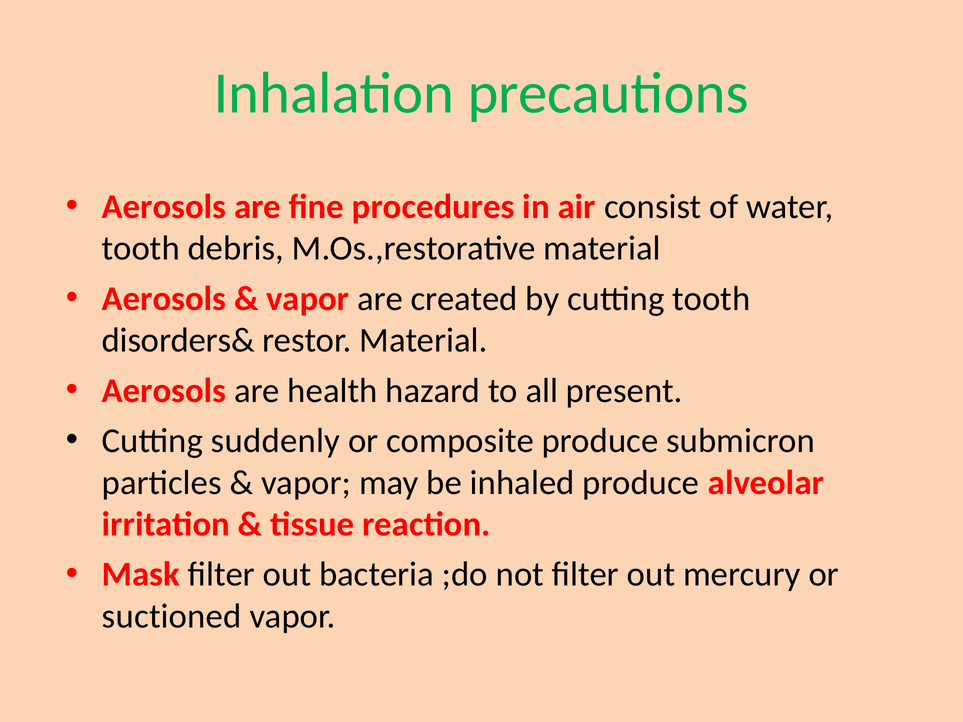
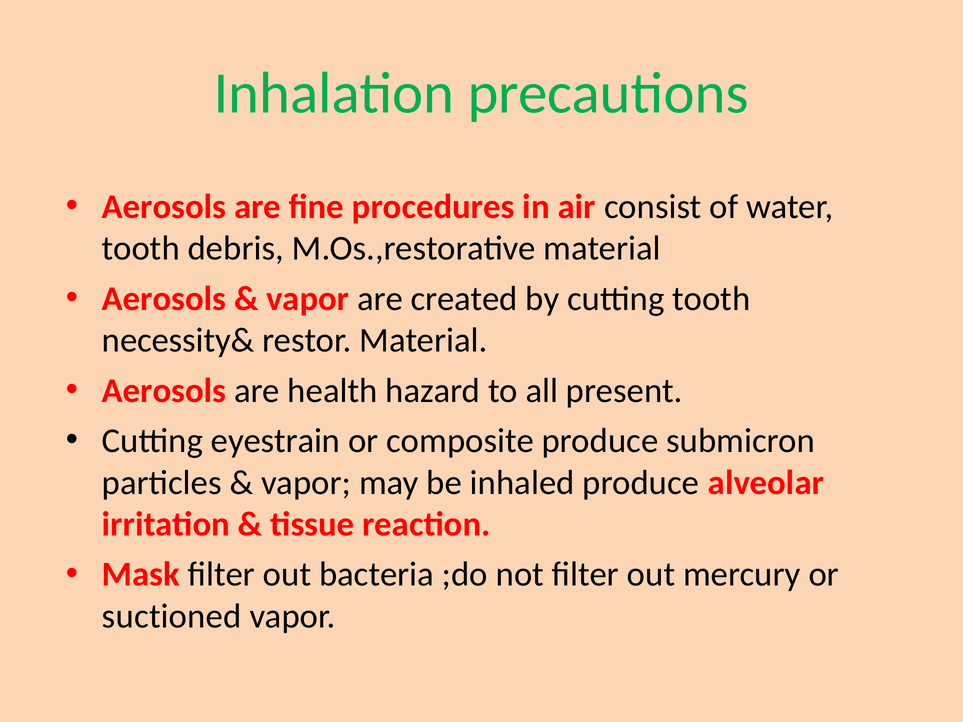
disorders&: disorders& -> necessity& (178, 340)
suddenly: suddenly -> eyestrain (276, 441)
